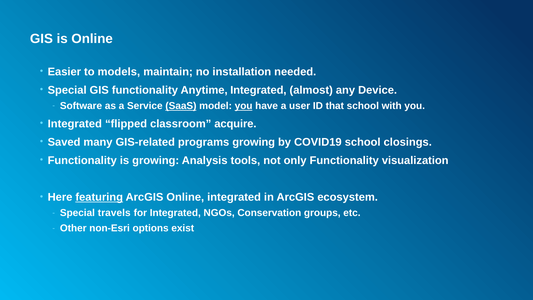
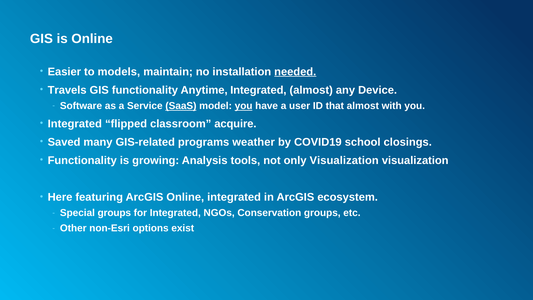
needed underline: none -> present (295, 72)
Special: Special -> Travels (67, 90)
that school: school -> almost (363, 106)
programs growing: growing -> weather (254, 142)
only Functionality: Functionality -> Visualization (344, 160)
featuring underline: present -> none (99, 197)
Special travels: travels -> groups (114, 213)
